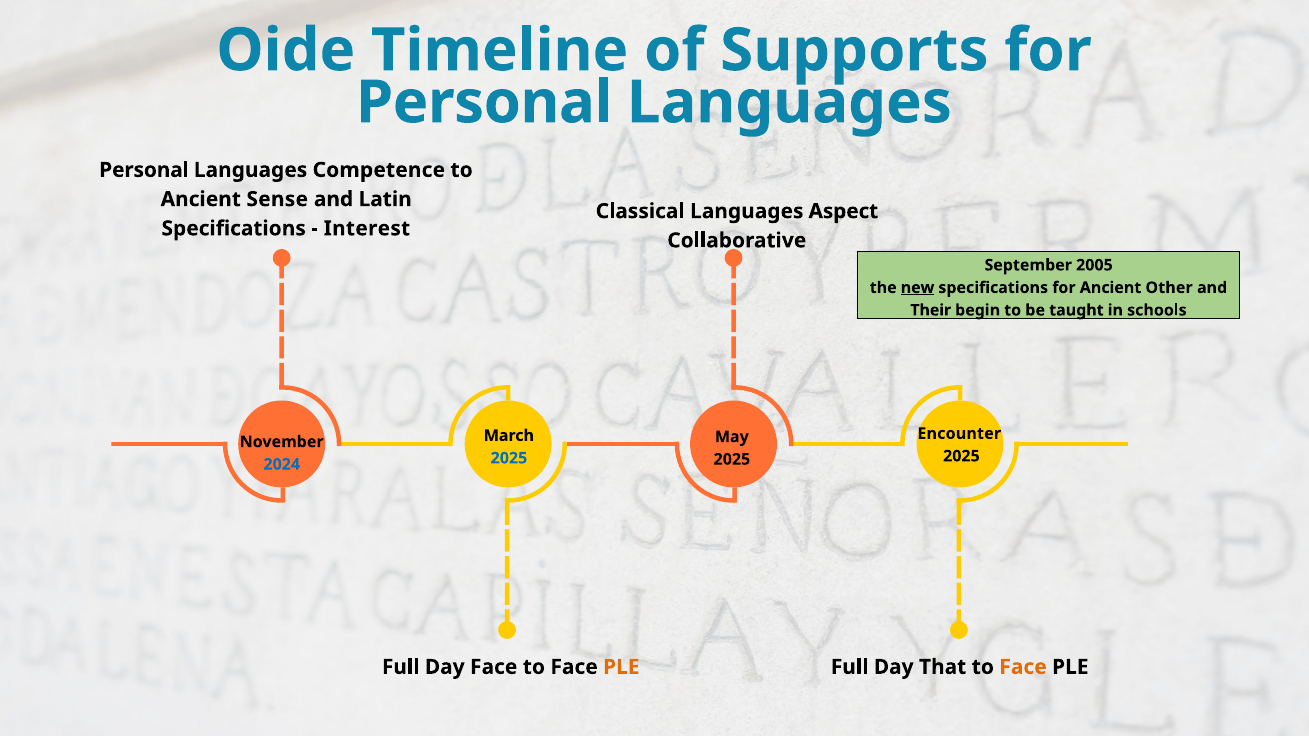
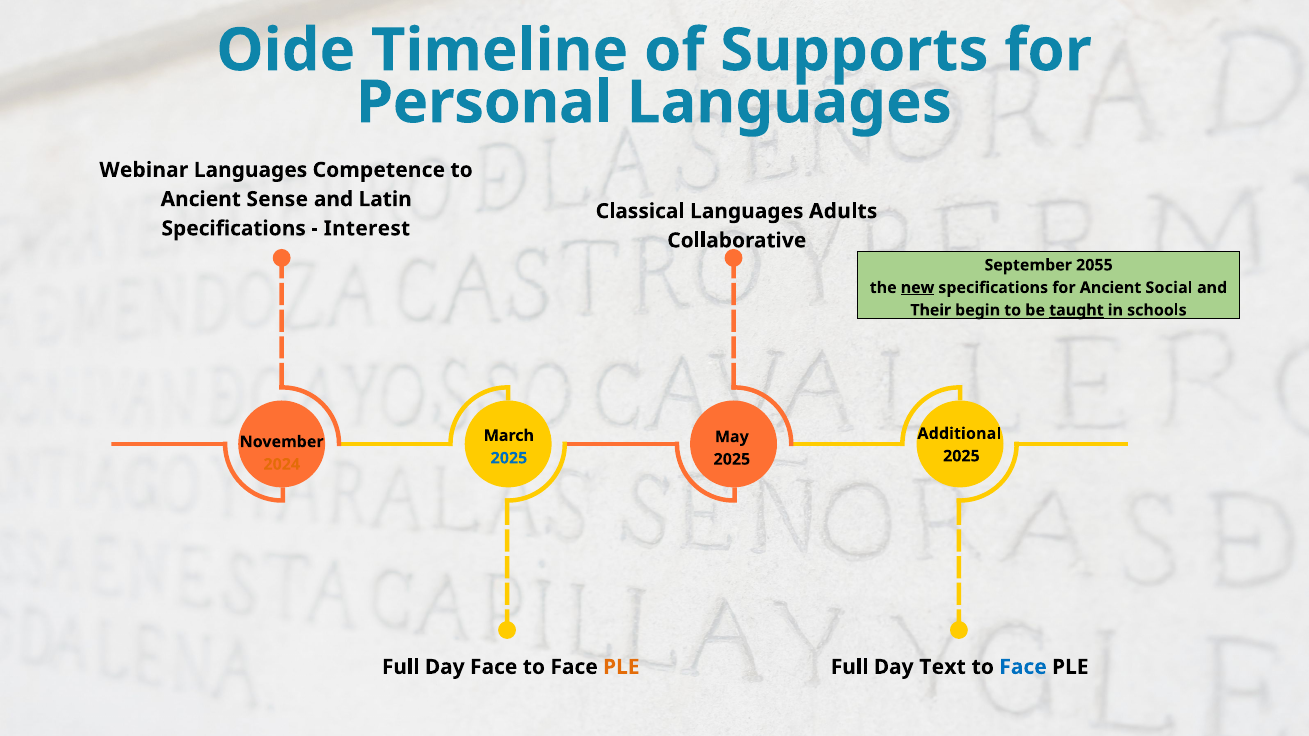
Personal: Personal -> Webinar (144, 170)
Aspect: Aspect -> Adults (843, 211)
2005: 2005 -> 2055 (1094, 265)
Other: Other -> Social (1169, 288)
taught underline: none -> present (1076, 310)
Encounter: Encounter -> Additional (959, 434)
2024 colour: blue -> orange (282, 465)
That: That -> Text (942, 667)
Face colour: orange -> blue (1023, 667)
